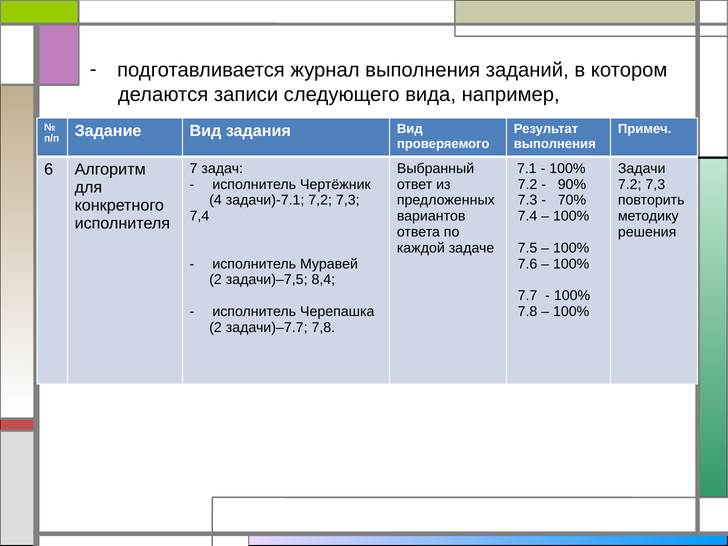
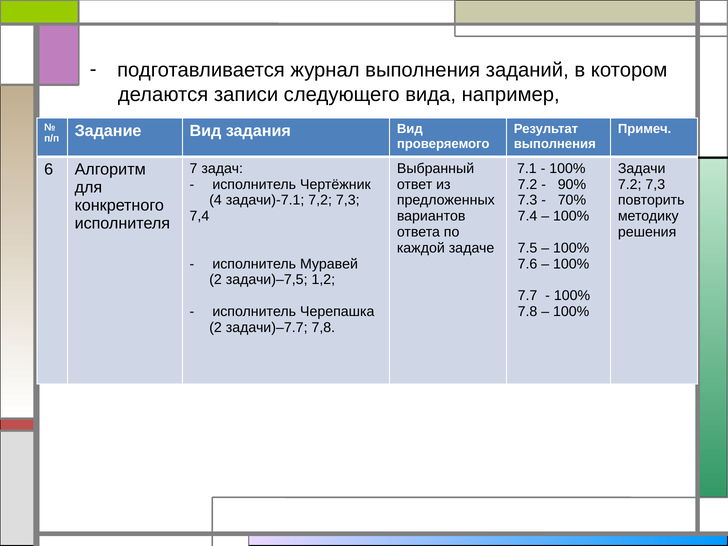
8,4: 8,4 -> 1,2 (323, 280)
